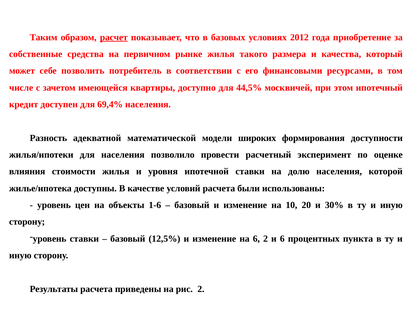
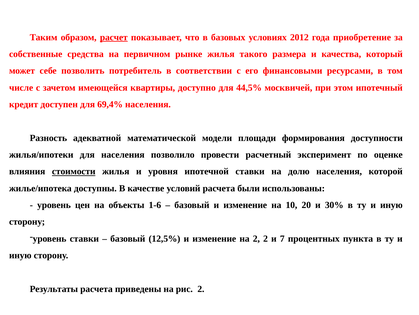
широких: широких -> площади (257, 138)
стоимости underline: none -> present (74, 171)
на 6: 6 -> 2 (256, 238)
и 6: 6 -> 7 (282, 238)
